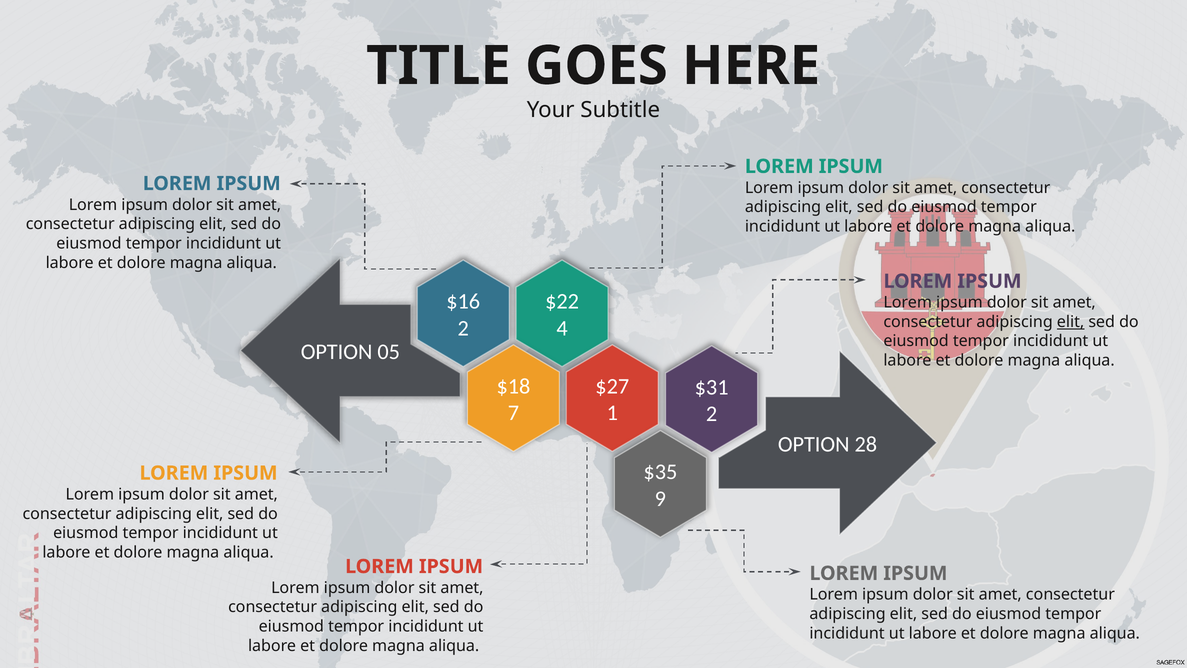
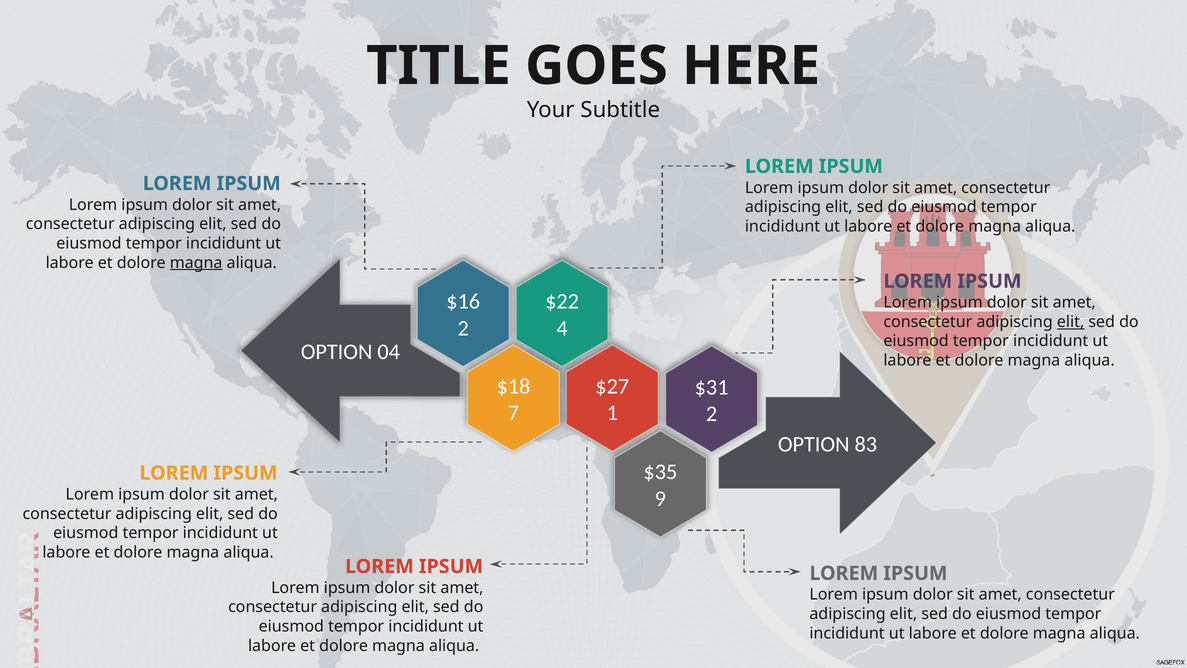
magna underline: none -> present (196, 263)
05: 05 -> 04 (389, 352)
28: 28 -> 83 (866, 444)
